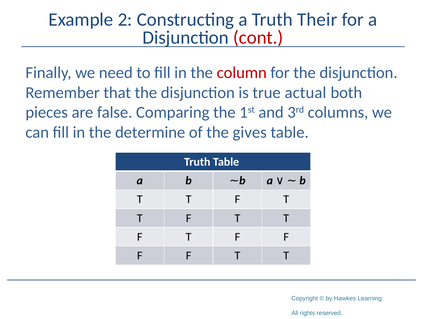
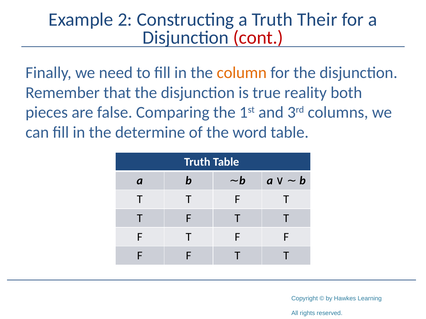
column colour: red -> orange (242, 73)
actual: actual -> reality (306, 93)
gives: gives -> word (250, 133)
